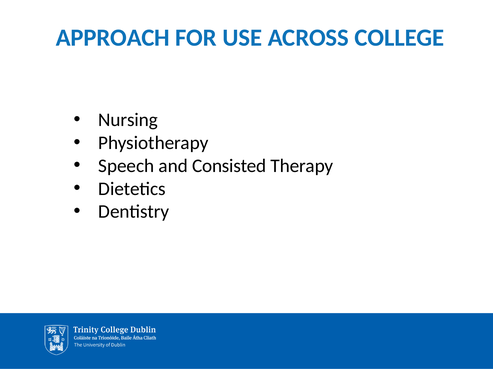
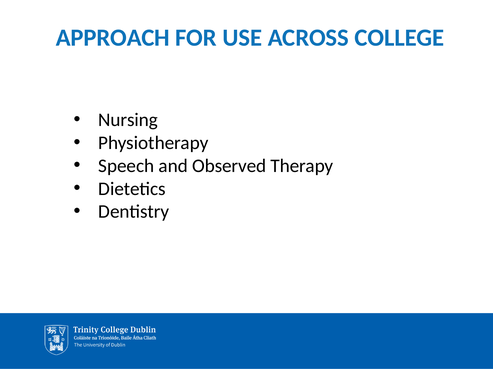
Consisted: Consisted -> Observed (229, 166)
